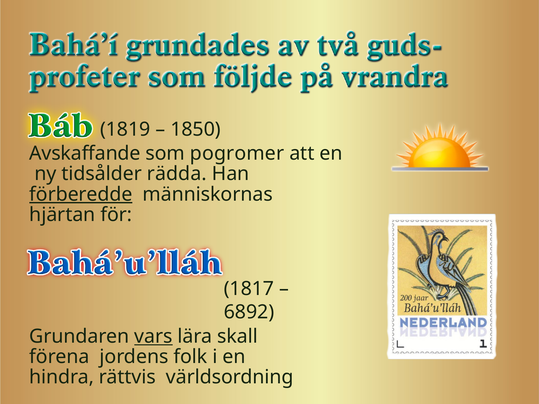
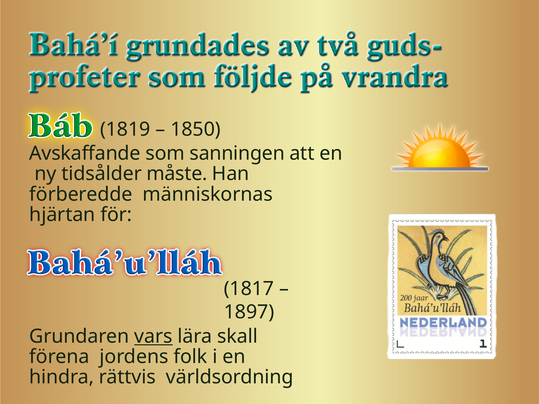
pogromer: pogromer -> sanningen (237, 154)
rädda: rädda -> måste (177, 174)
förberedde underline: present -> none (81, 194)
6892: 6892 -> 1897 (249, 312)
